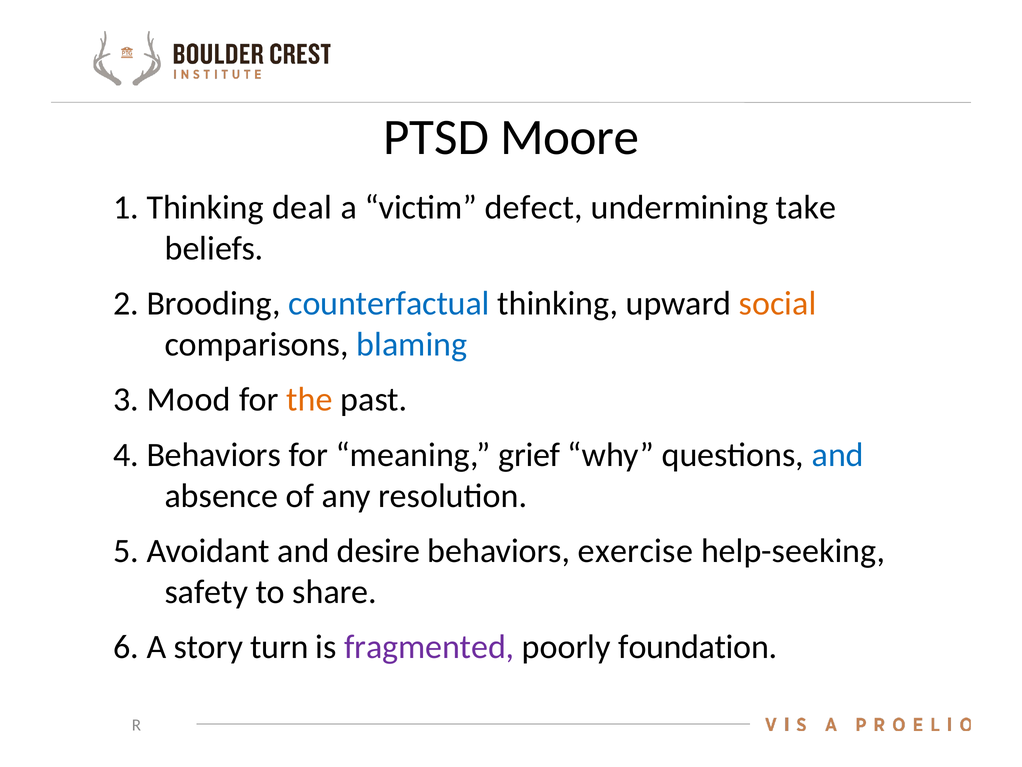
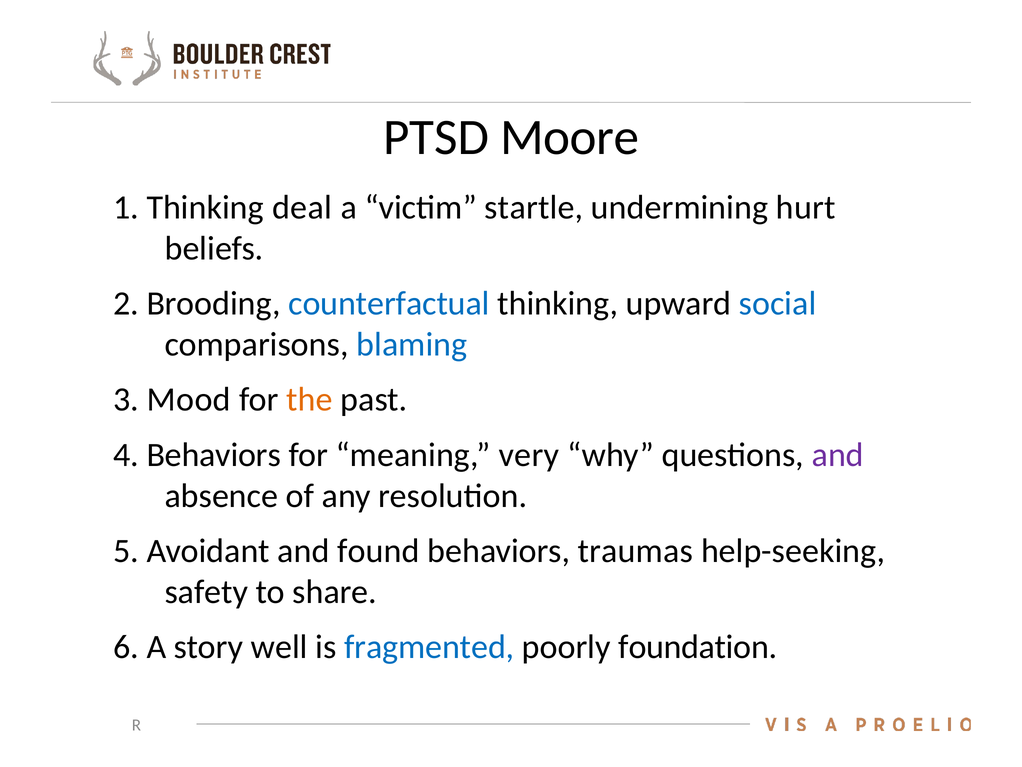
defect: defect -> startle (534, 208)
take: take -> hurt (806, 208)
social colour: orange -> blue (778, 304)
grief: grief -> very (529, 455)
and colour: blue -> purple (838, 455)
desire: desire -> found (378, 551)
exercise: exercise -> traumas (635, 551)
turn: turn -> well (279, 646)
fragmented colour: purple -> blue (429, 646)
